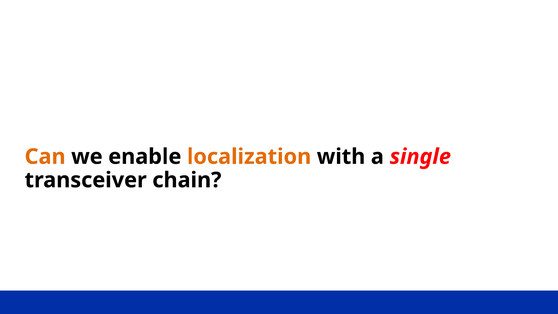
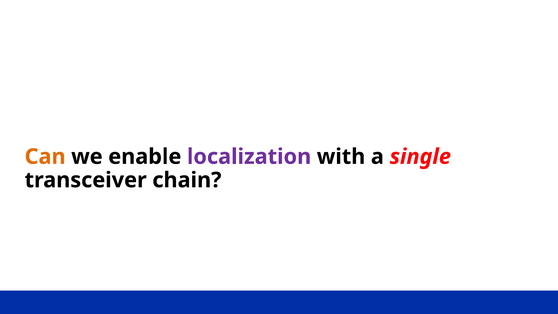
localization colour: orange -> purple (249, 157)
